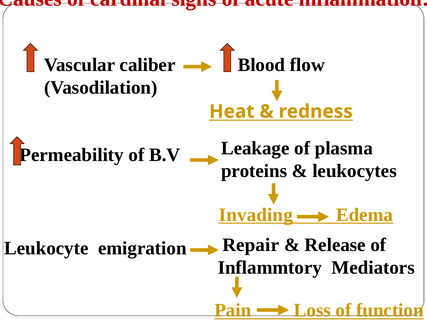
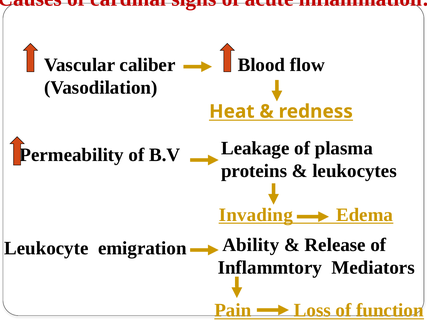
Repair: Repair -> Ability (251, 245)
